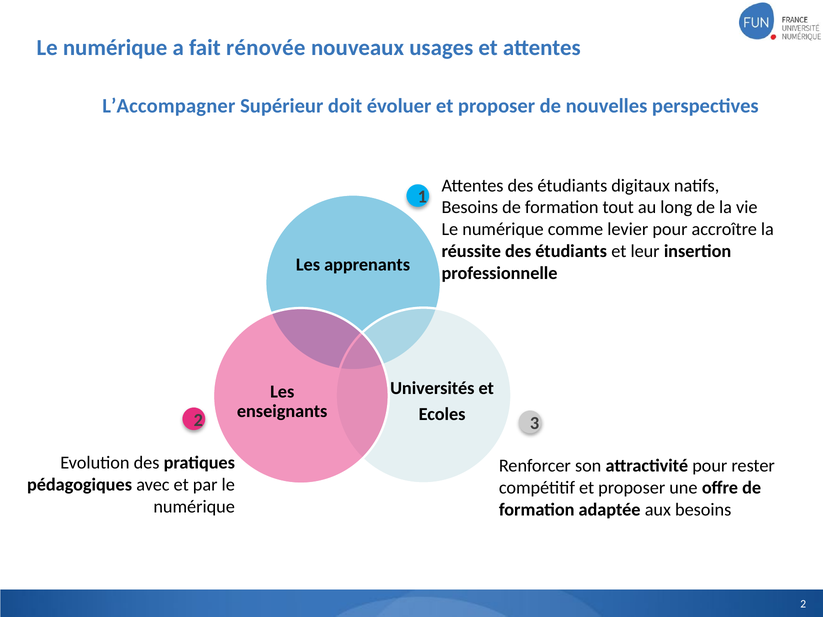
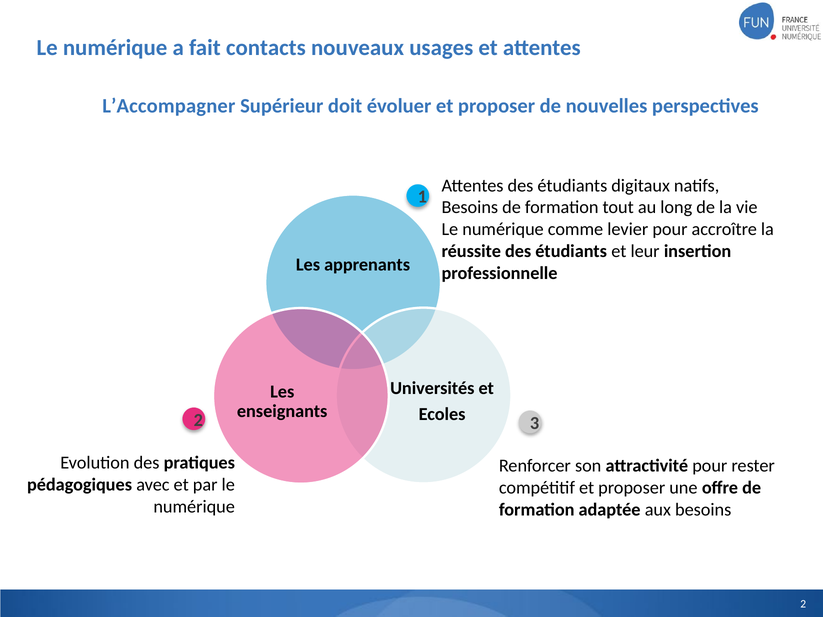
rénovée: rénovée -> contacts (266, 48)
